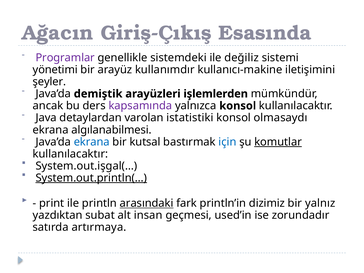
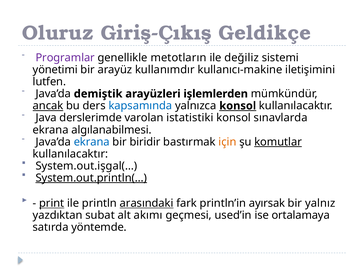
Ağacın: Ağacın -> Oluruz (58, 33)
Esasında: Esasında -> Geldikçe (265, 33)
sistemdeki: sistemdeki -> metotların (178, 58)
şeyler: şeyler -> lutfen (49, 82)
ancak underline: none -> present (48, 106)
kapsamında colour: purple -> blue (140, 106)
konsol underline: none -> present (238, 106)
detaylardan: detaylardan -> derslerimde (91, 118)
olmasaydı: olmasaydı -> sınavlarda (281, 118)
kutsal: kutsal -> biridir (145, 142)
için colour: blue -> orange (227, 142)
print underline: none -> present (52, 203)
dizimiz: dizimiz -> ayırsak (267, 203)
insan: insan -> akımı (148, 215)
zorundadır: zorundadır -> ortalamaya (301, 215)
artırmaya: artırmaya -> yöntemde (99, 227)
